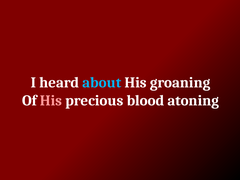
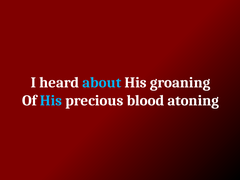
His colour: pink -> light blue (51, 100)
